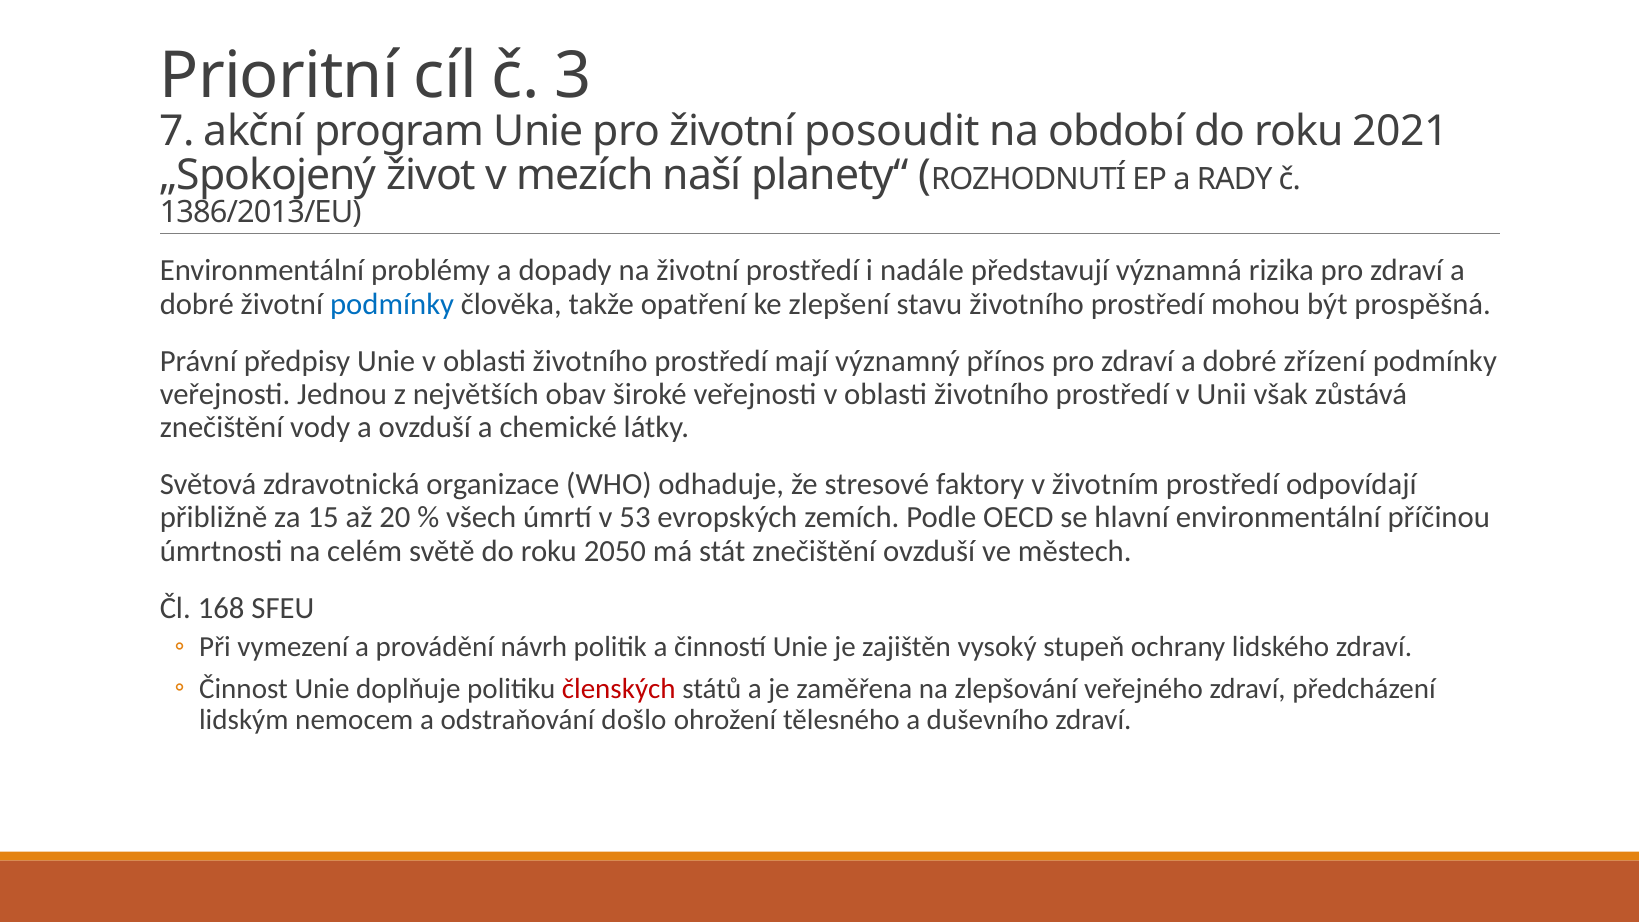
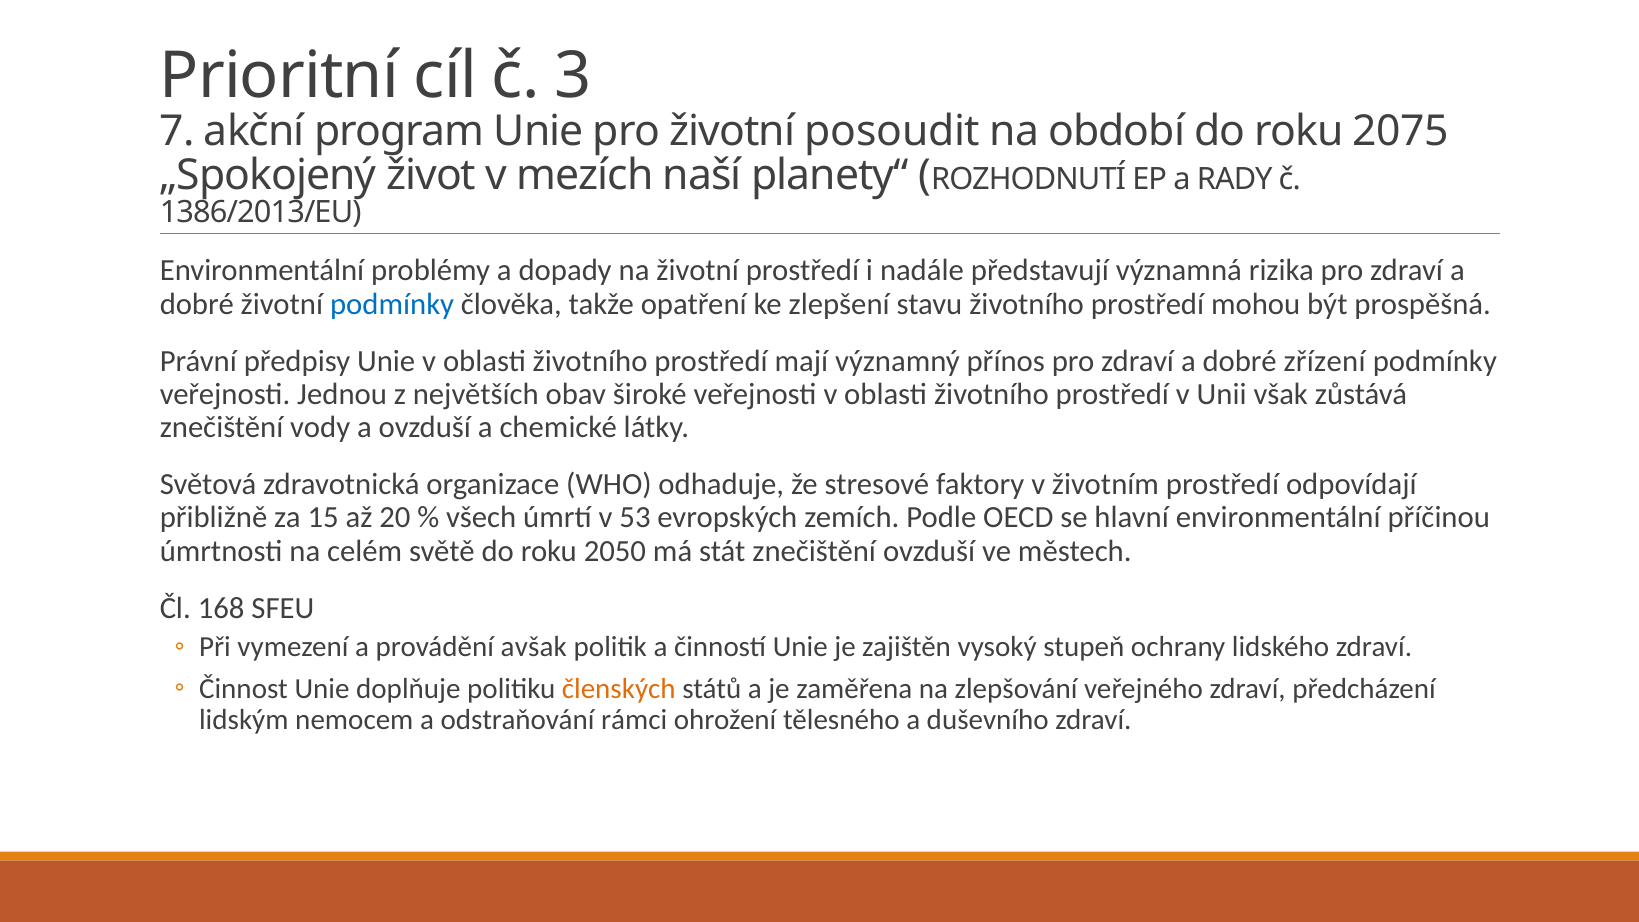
2021: 2021 -> 2075 (1401, 132)
návrh: návrh -> avšak (534, 647)
členských colour: red -> orange (619, 689)
došlo: došlo -> rámci (634, 720)
